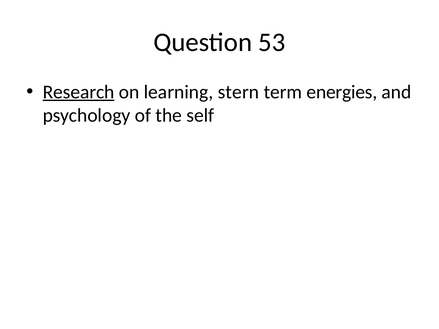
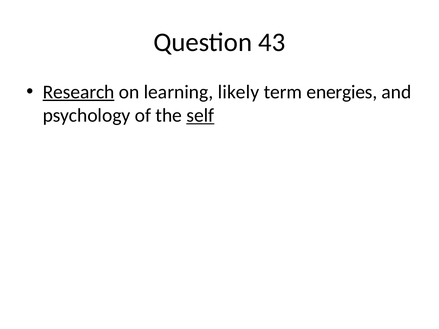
53: 53 -> 43 (272, 42)
stern: stern -> likely (239, 92)
self underline: none -> present (200, 116)
